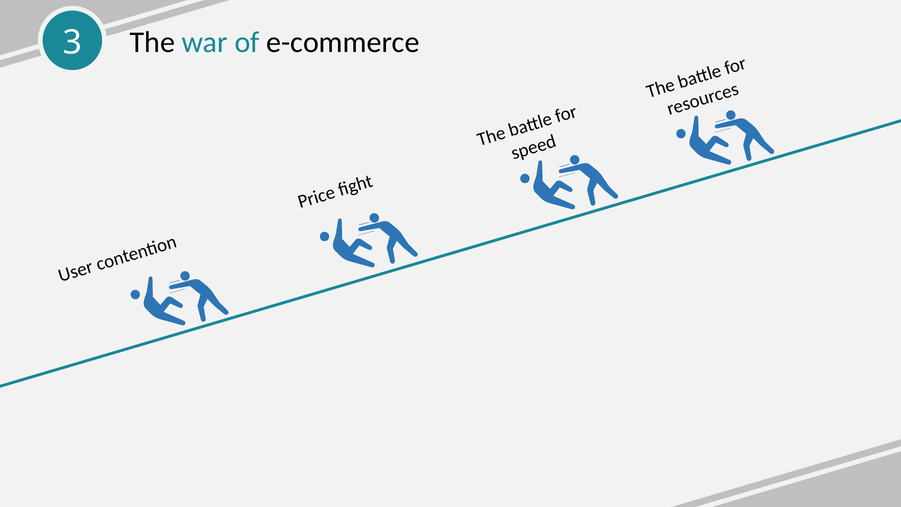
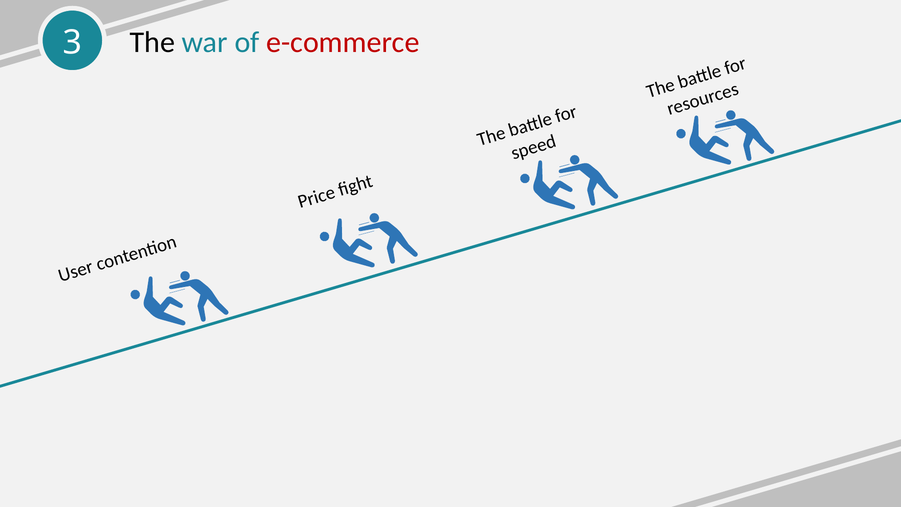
e-commerce colour: black -> red (343, 42)
